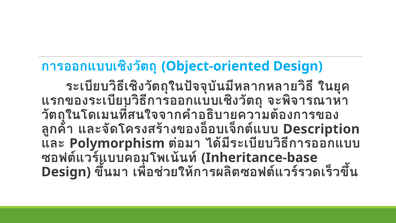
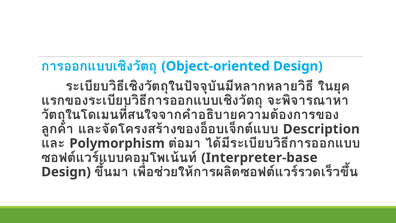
Inheritance-base: Inheritance-base -> Interpreter-base (259, 157)
